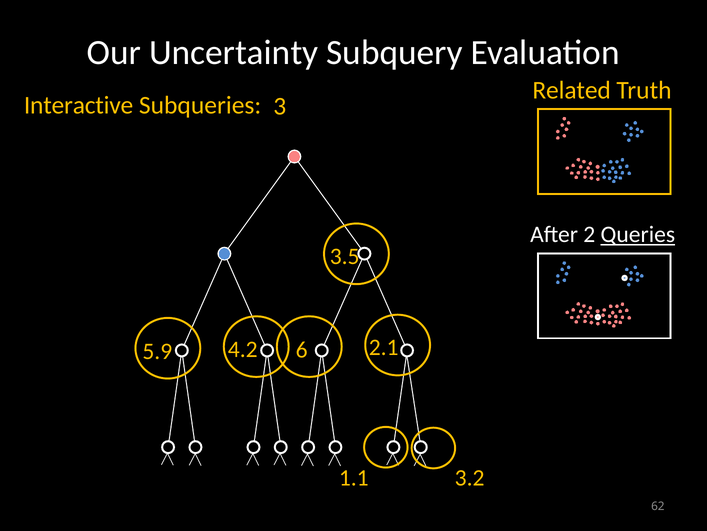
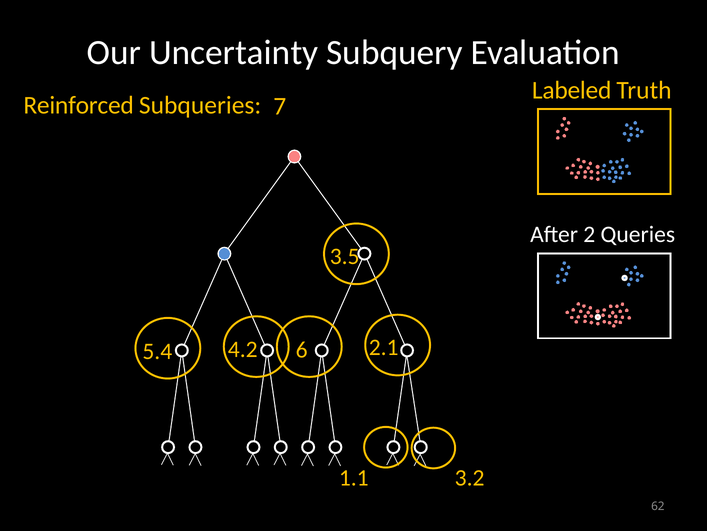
Related: Related -> Labeled (572, 90)
Interactive: Interactive -> Reinforced (79, 105)
3: 3 -> 7 (280, 106)
Queries underline: present -> none (638, 234)
5.9: 5.9 -> 5.4 (157, 351)
